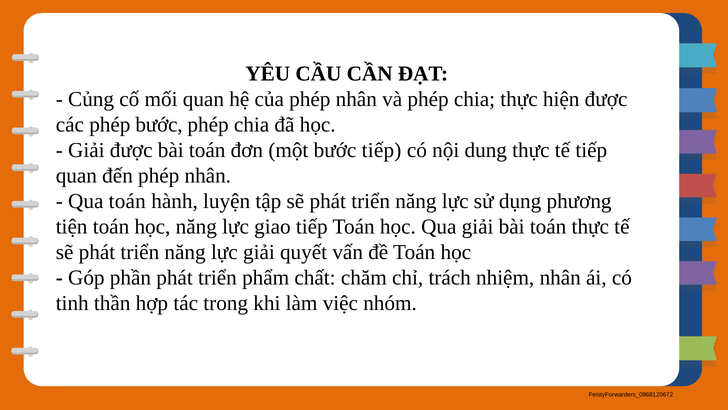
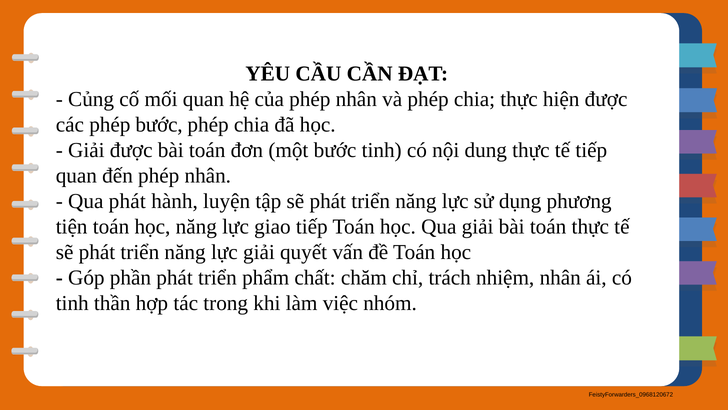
bước tiếp: tiếp -> tinh (382, 150)
Qua toán: toán -> phát (127, 201)
